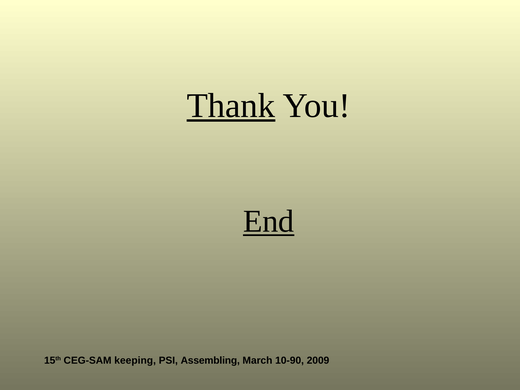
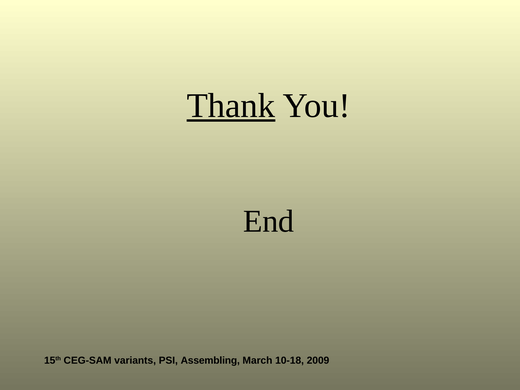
End underline: present -> none (269, 221)
keeping: keeping -> variants (135, 360)
10-90: 10-90 -> 10-18 (290, 360)
